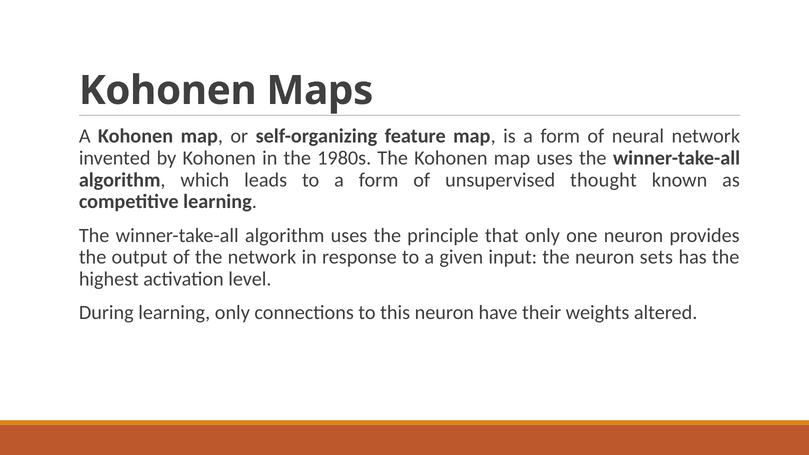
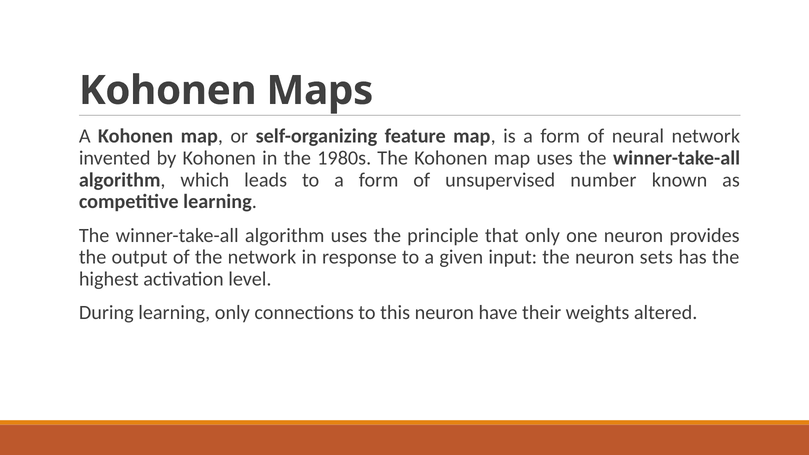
thought: thought -> number (603, 180)
